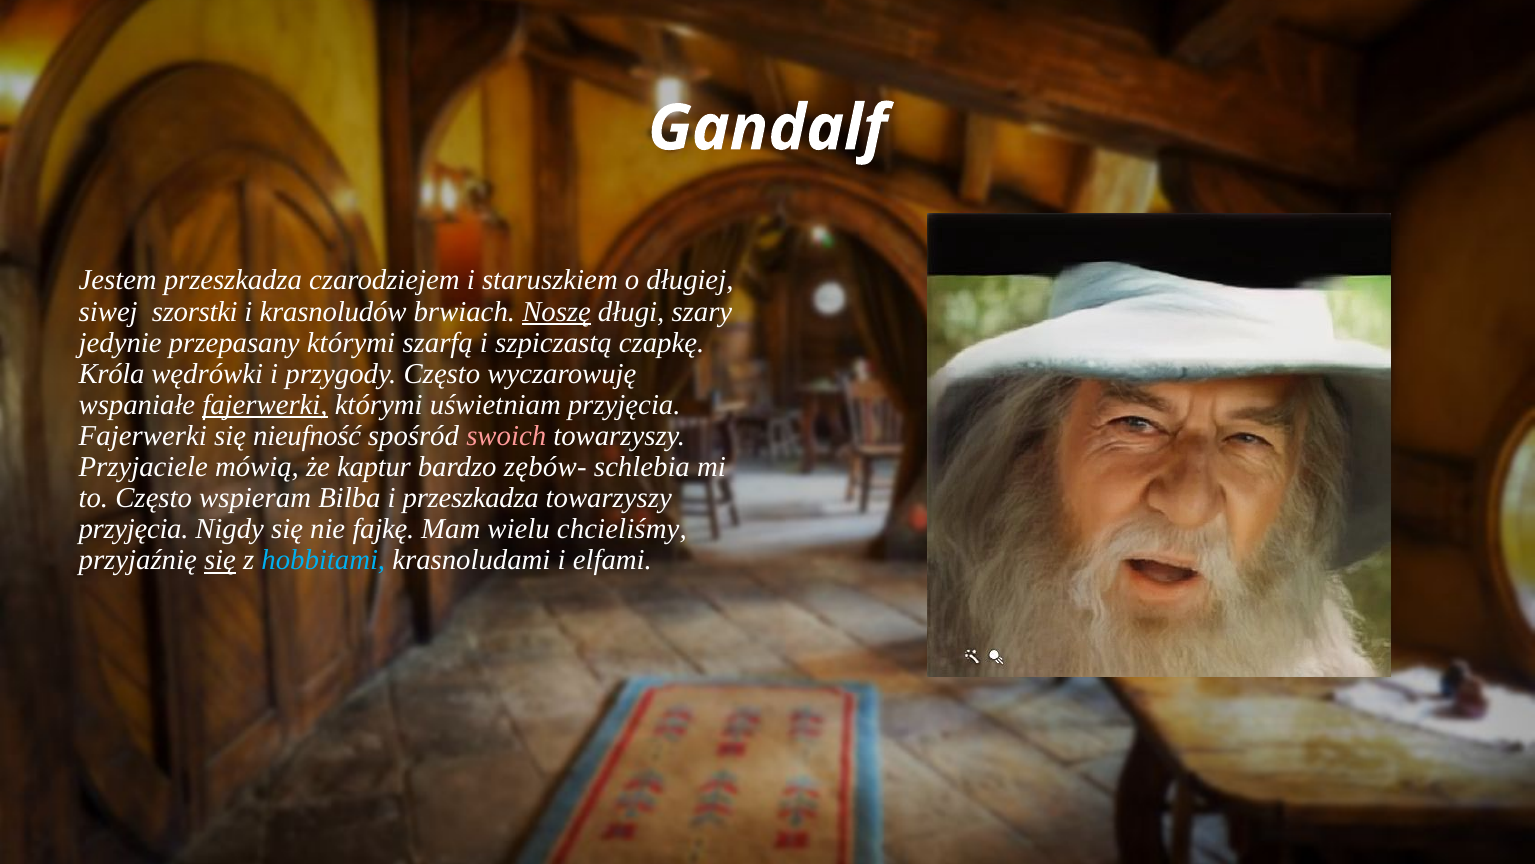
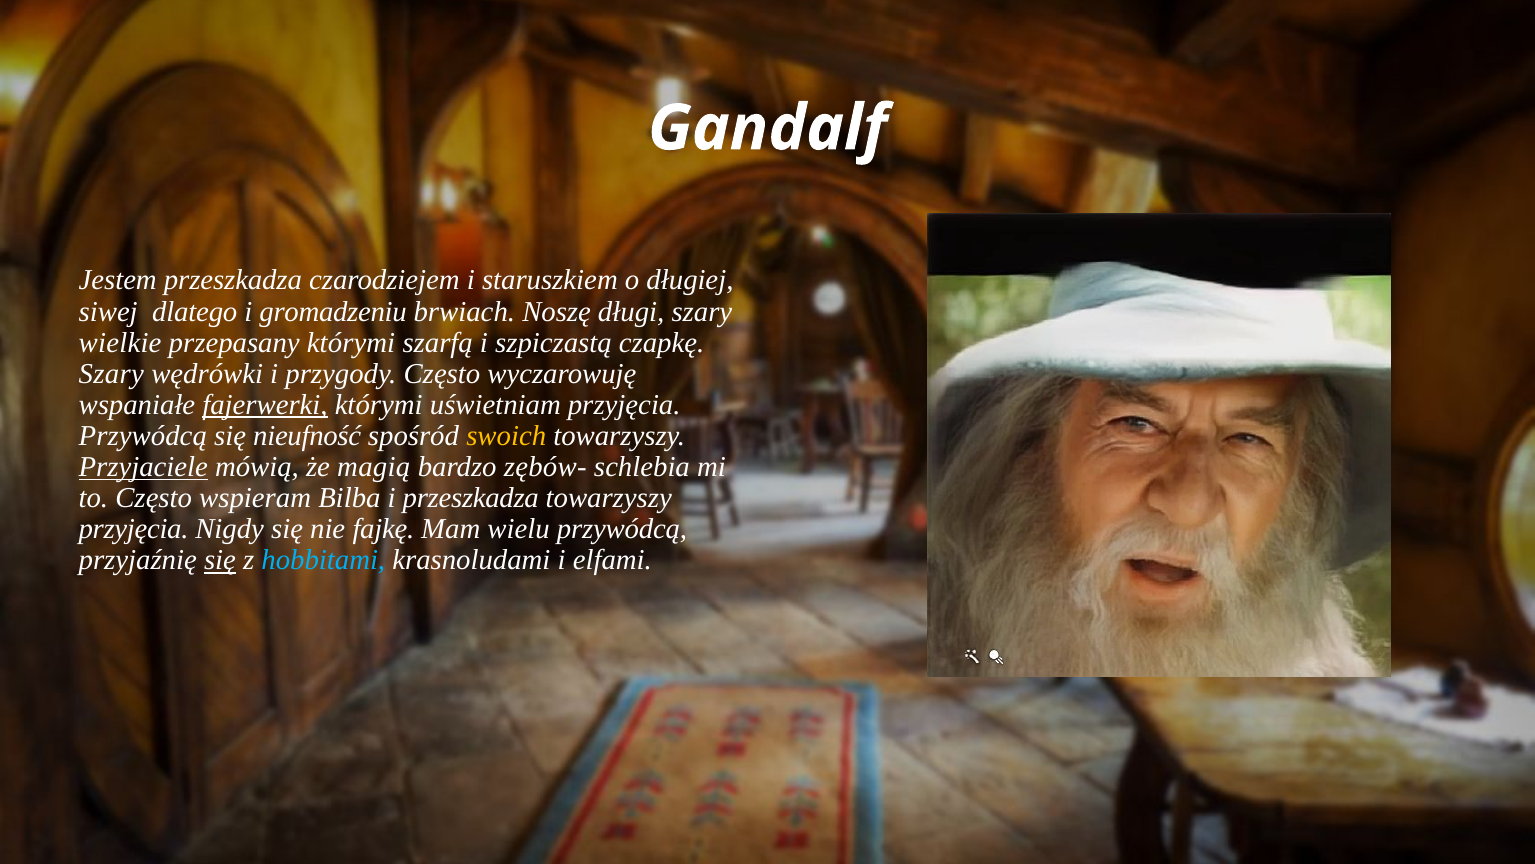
szorstki: szorstki -> dlatego (195, 311)
krasnoludów: krasnoludów -> gromadzeniu (333, 311)
Noszę underline: present -> none (557, 311)
jedynie: jedynie -> wielkie (120, 342)
Króla: Króla -> Szary (111, 374)
Fajerwerki: Fajerwerki -> Przywódcą (143, 436)
swoich colour: pink -> yellow (506, 436)
Przyjaciele underline: none -> present (143, 467)
kaptur: kaptur -> magią (374, 467)
wielu chcieliśmy: chcieliśmy -> przywódcą (622, 529)
